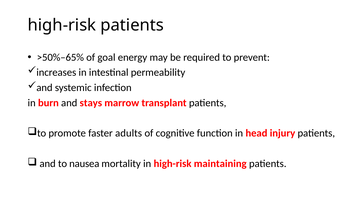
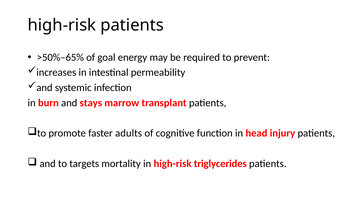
nausea: nausea -> targets (84, 164)
maintaining: maintaining -> triglycerides (220, 164)
